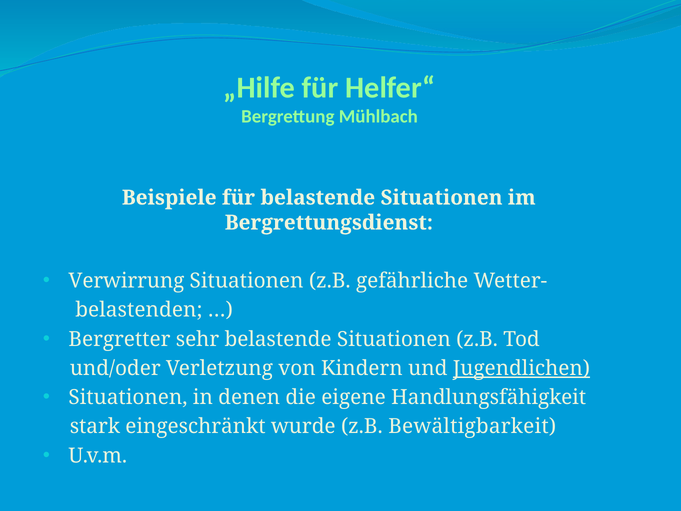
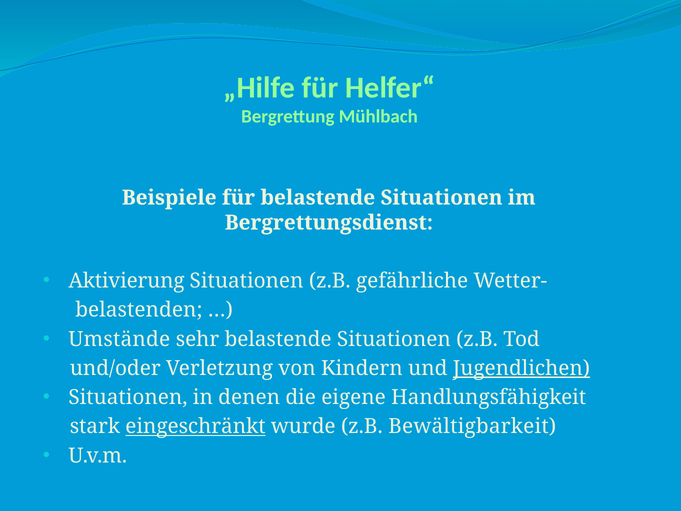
Verwirrung: Verwirrung -> Aktivierung (126, 281)
Bergretter: Bergretter -> Umstände (119, 339)
eingeschränkt underline: none -> present (195, 426)
